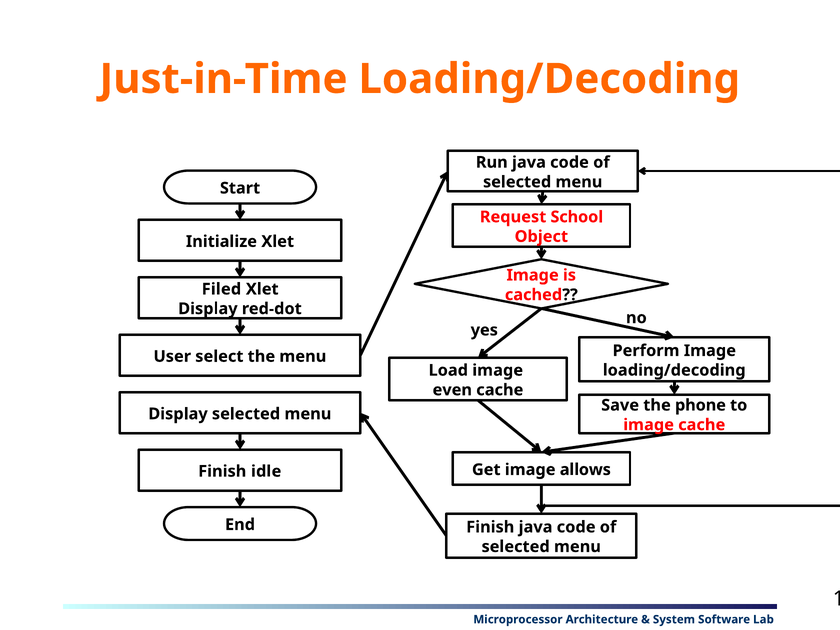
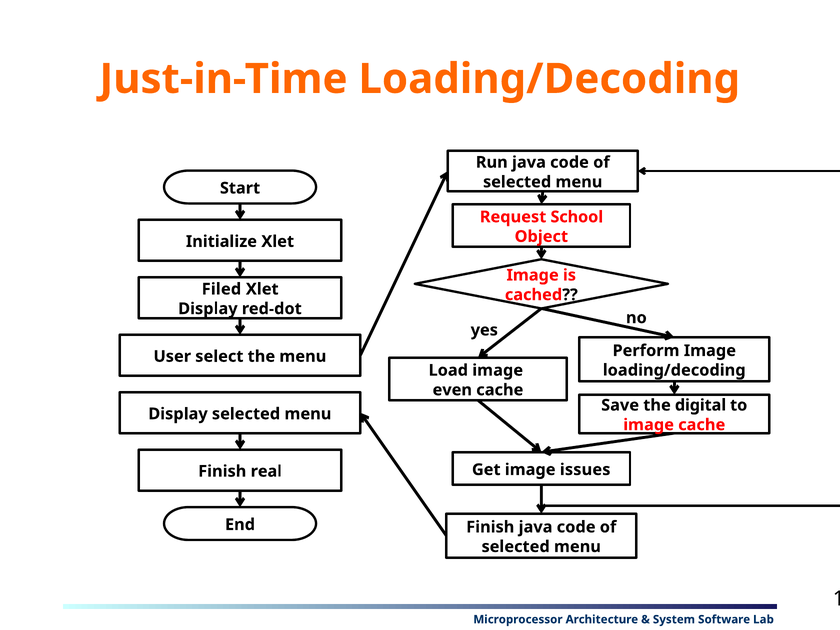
phone: phone -> digital (700, 405)
allows: allows -> issues (585, 470)
idle: idle -> real (266, 471)
